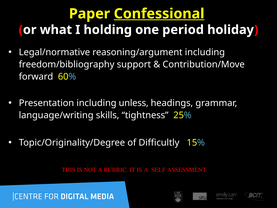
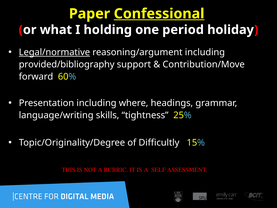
Legal/normative underline: none -> present (54, 52)
freedom/bibliography: freedom/bibliography -> provided/bibliography (67, 64)
unless: unless -> where (134, 103)
